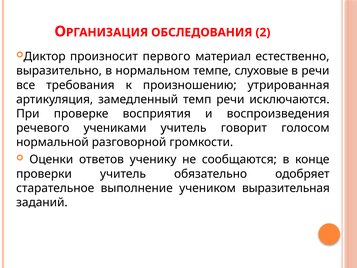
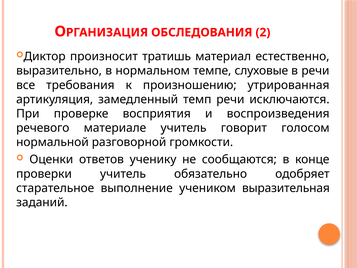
первого: первого -> тратишь (167, 56)
учениками: учениками -> материале (115, 128)
